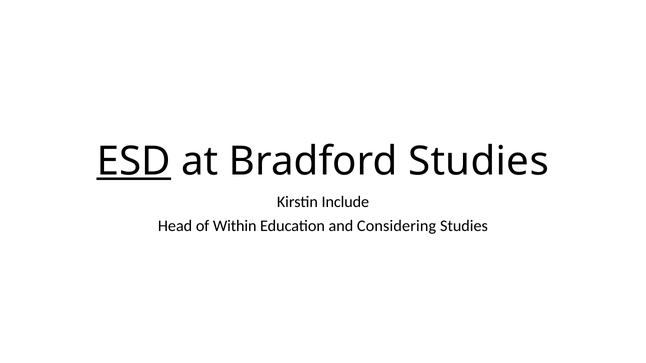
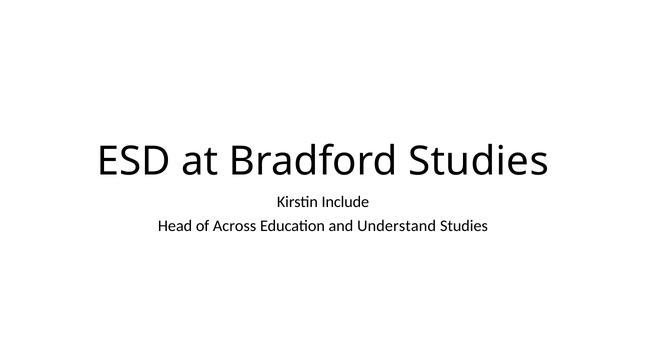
ESD underline: present -> none (134, 161)
Within: Within -> Across (235, 226)
Considering: Considering -> Understand (397, 226)
